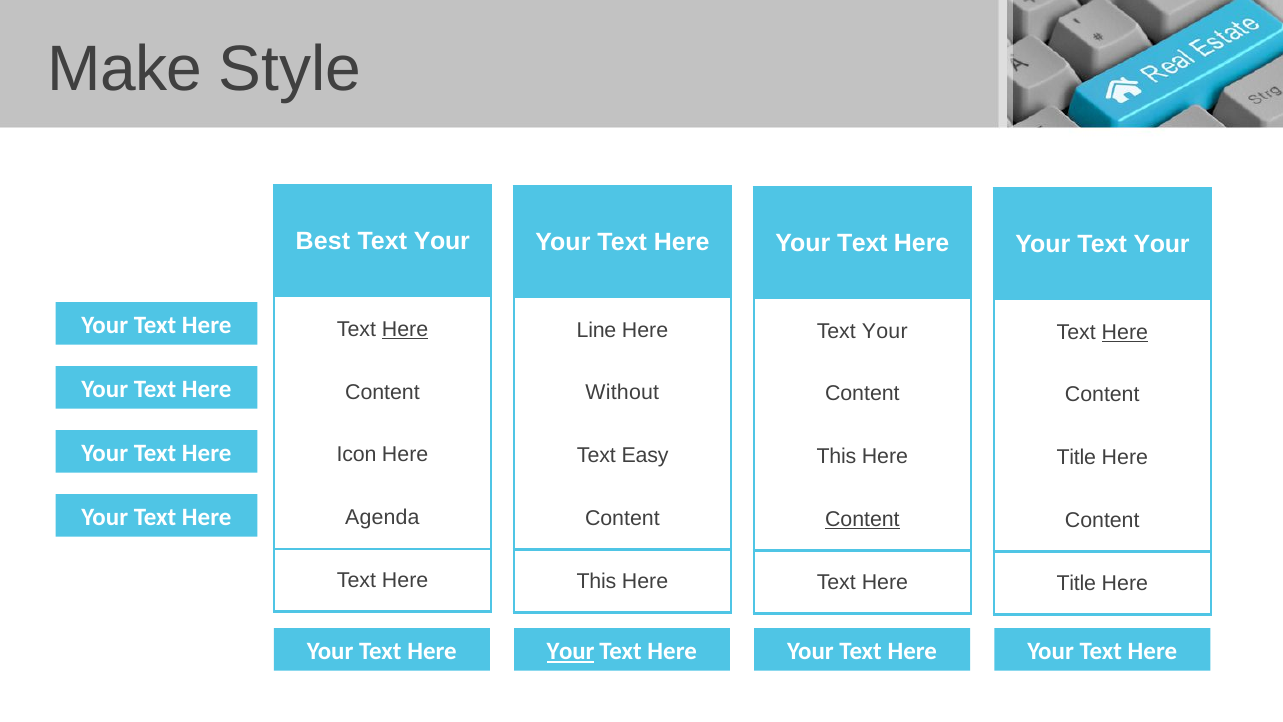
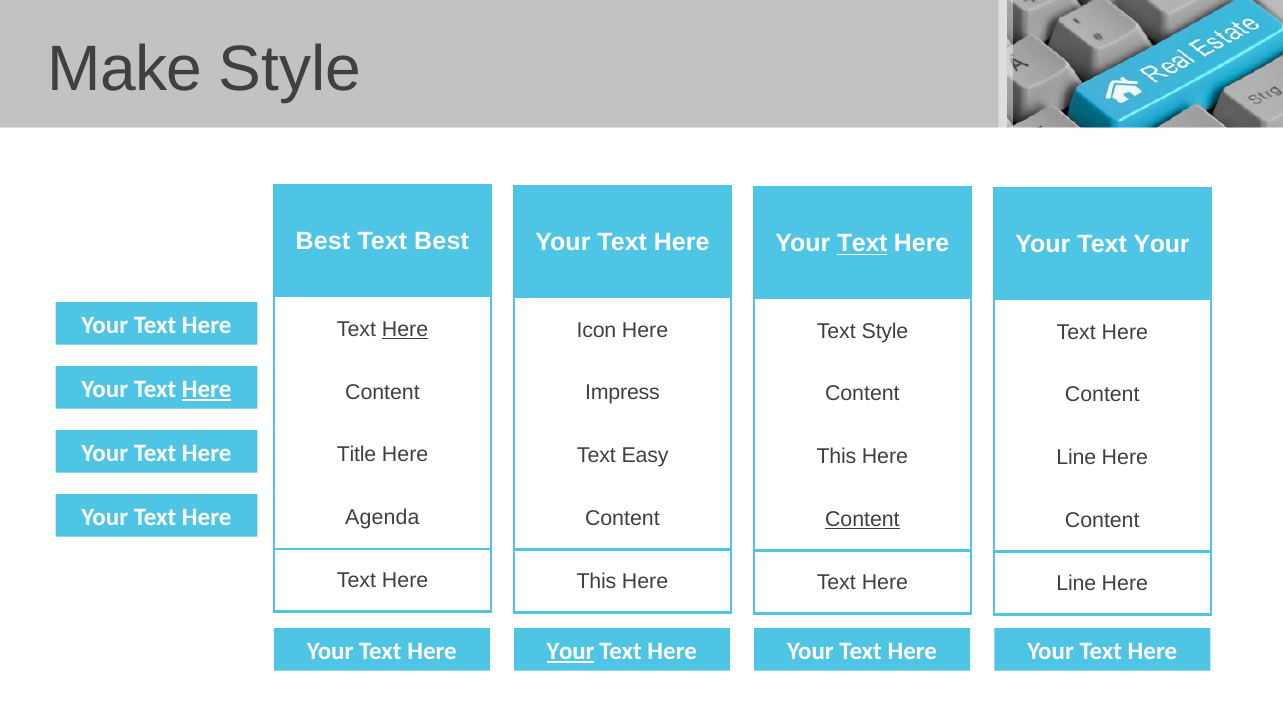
Your: Your -> Best (442, 242)
Text underline: none -> present (862, 244)
Line: Line -> Icon (596, 330)
Your: Your -> Style (885, 331)
Here underline: present -> none (1125, 332)
Here underline: none -> present (207, 389)
Without: Without -> Impress (622, 393)
Icon: Icon -> Title (357, 455)
Title: Title -> Line (1076, 458)
Title: Title -> Line (1076, 583)
